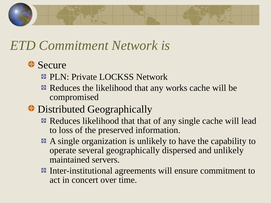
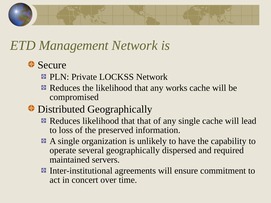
ETD Commitment: Commitment -> Management (74, 45)
and unlikely: unlikely -> required (229, 151)
